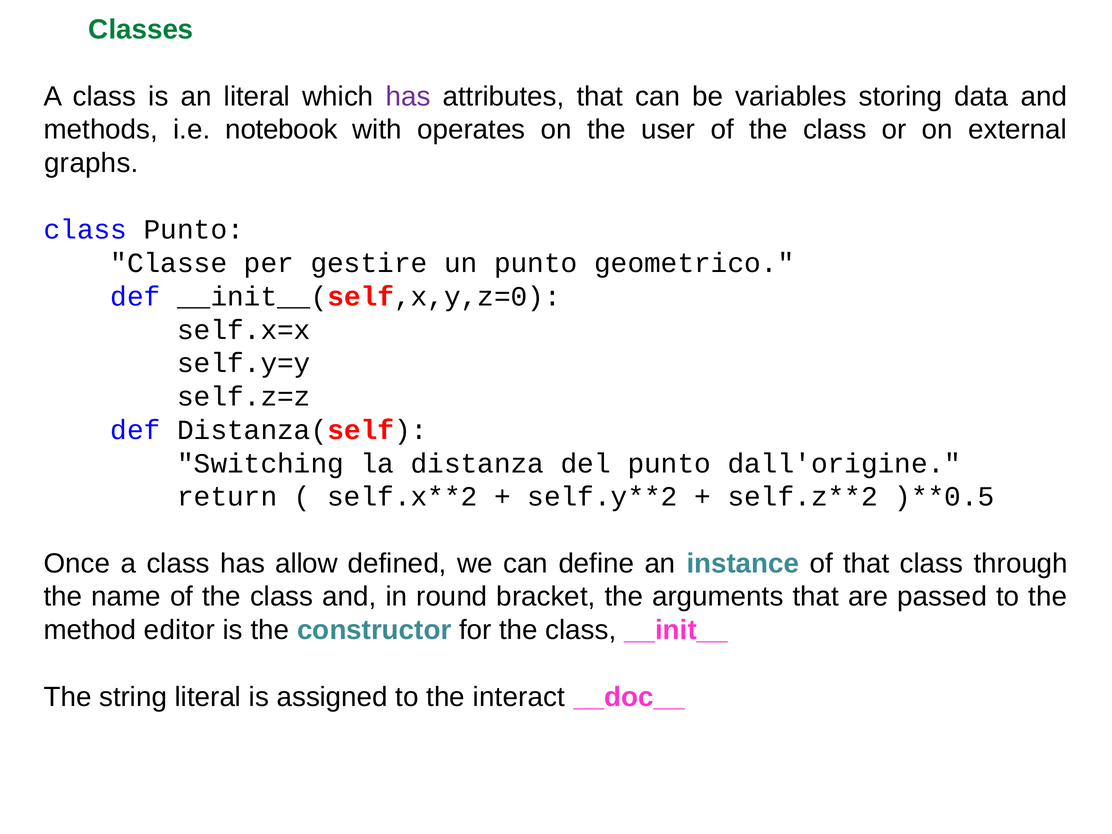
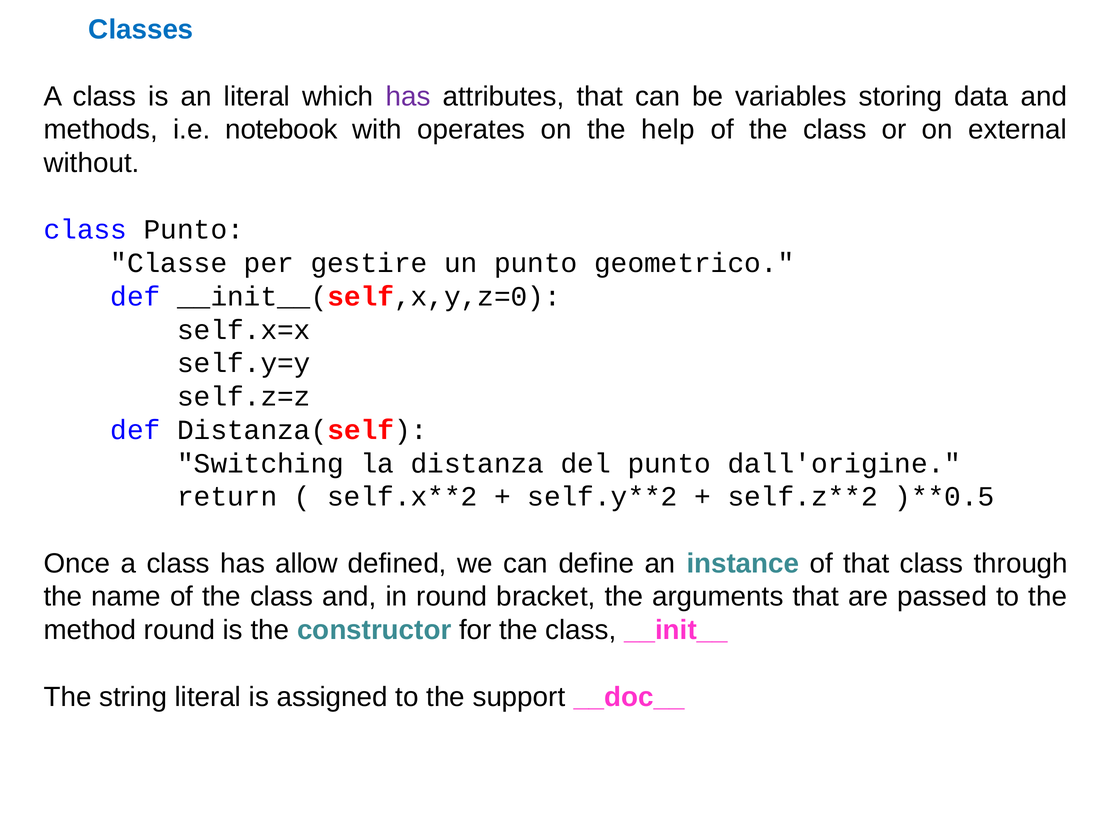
Classes colour: green -> blue (141, 30)
user: user -> help (668, 130)
graphs: graphs -> without (92, 163)
method editor: editor -> round (180, 630)
interact: interact -> support (519, 697)
